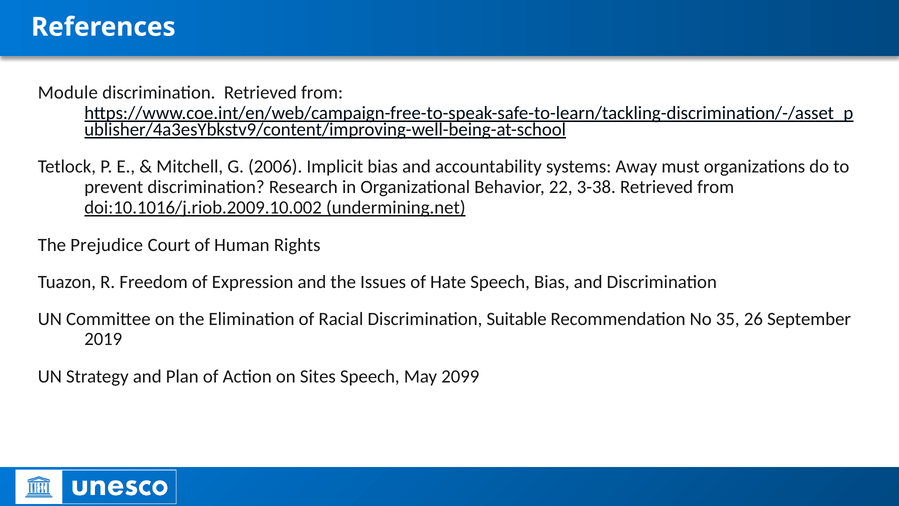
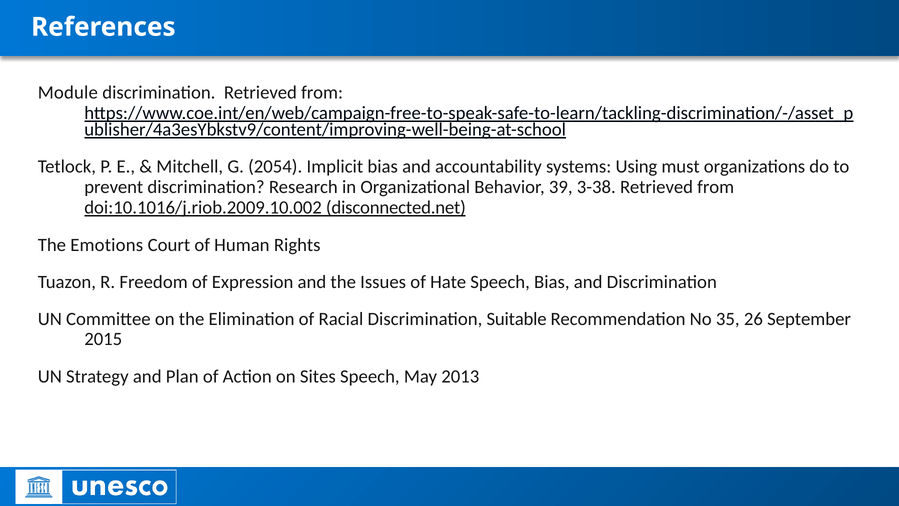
2006: 2006 -> 2054 (275, 167)
Away: Away -> Using (636, 167)
22: 22 -> 39 (561, 187)
undermining.net: undermining.net -> disconnected.net (396, 207)
Prejudice: Prejudice -> Emotions (107, 245)
2019: 2019 -> 2015 (103, 339)
2099: 2099 -> 2013 (460, 376)
